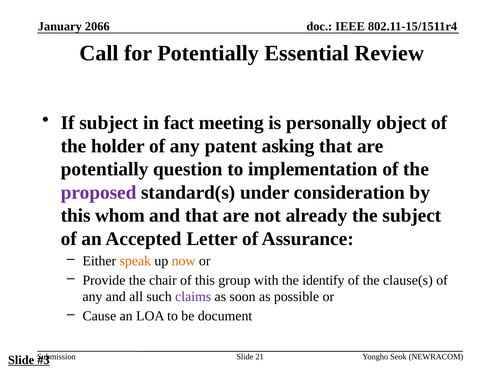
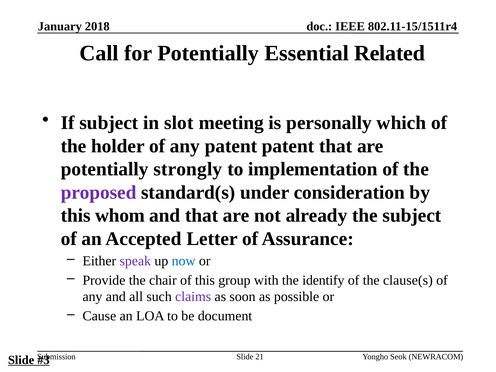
2066: 2066 -> 2018 (97, 26)
Review: Review -> Related (390, 53)
fact: fact -> slot (179, 123)
object: object -> which (402, 123)
patent asking: asking -> patent (288, 146)
question: question -> strongly (188, 169)
speak colour: orange -> purple (135, 261)
now colour: orange -> blue (184, 261)
